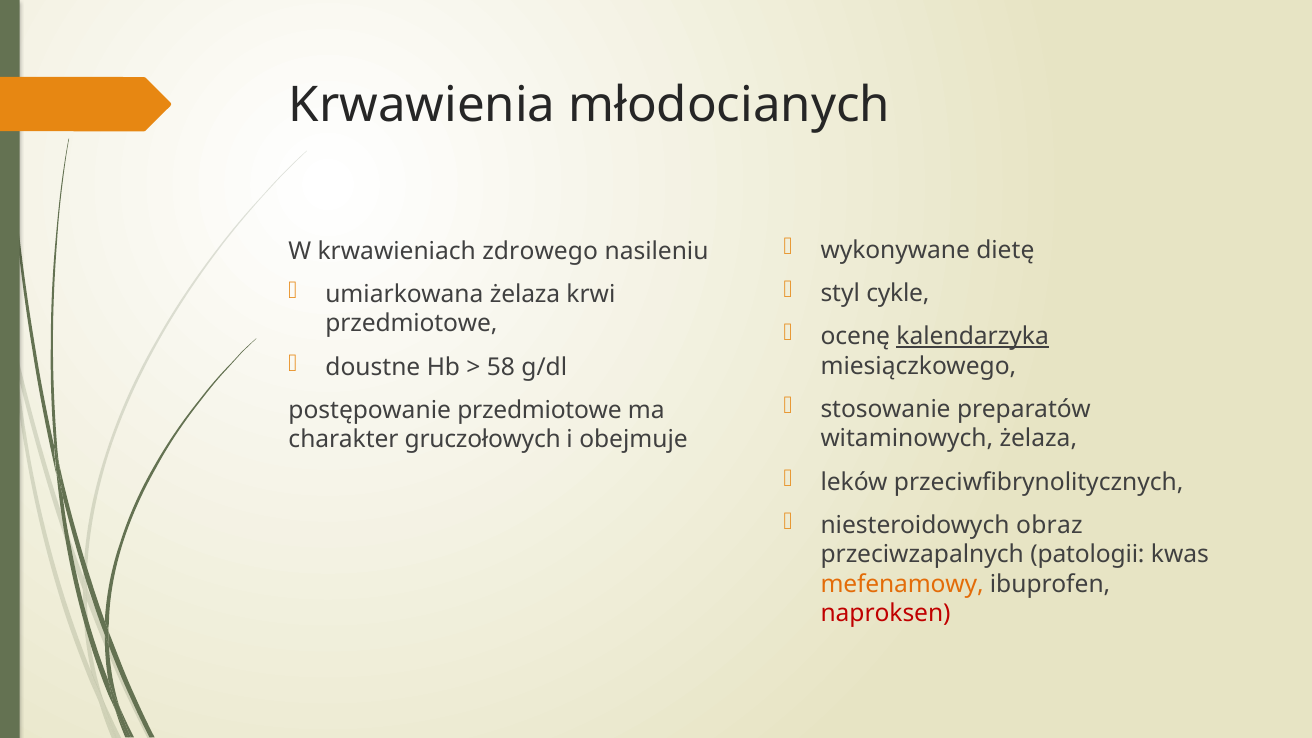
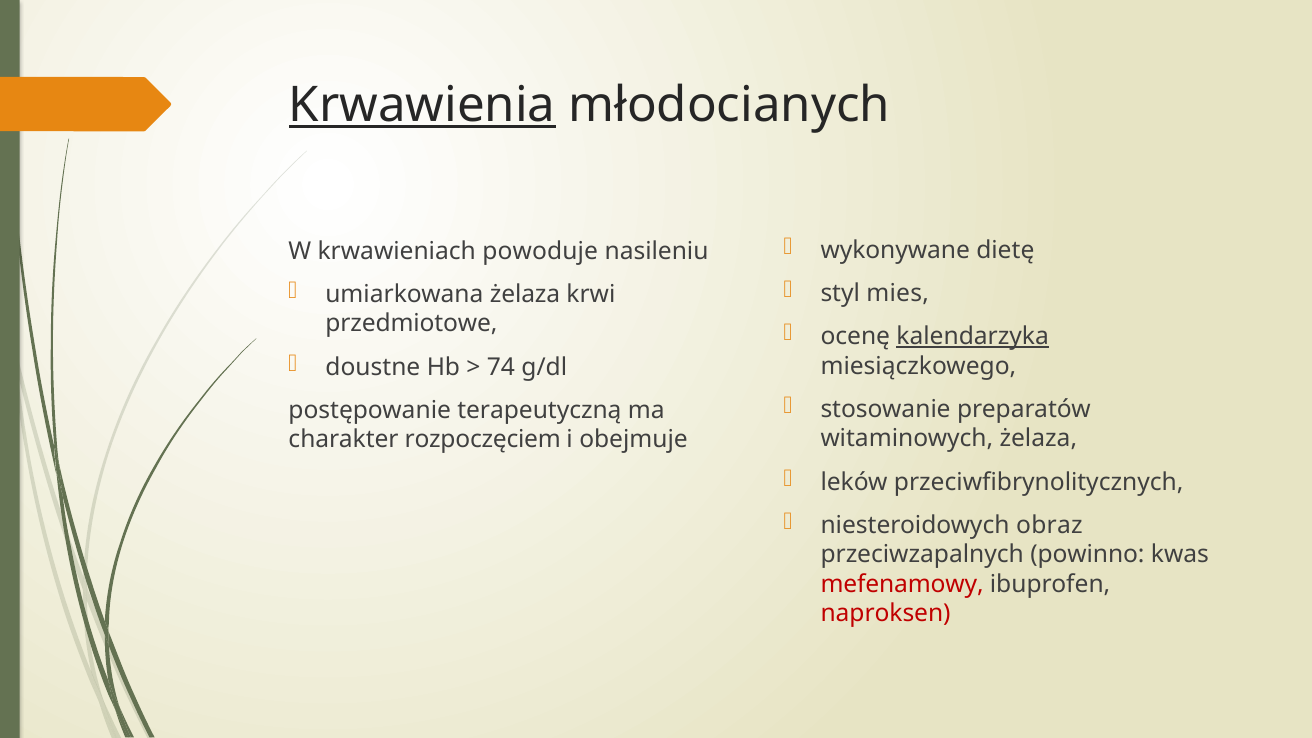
Krwawienia underline: none -> present (422, 105)
zdrowego: zdrowego -> powoduje (540, 251)
cykle: cykle -> mies (898, 293)
58: 58 -> 74 (501, 367)
postępowanie przedmiotowe: przedmiotowe -> terapeutyczną (539, 410)
gruczołowych: gruczołowych -> rozpoczęciem (483, 440)
patologii: patologii -> powinno (1087, 555)
mefenamowy colour: orange -> red (902, 584)
